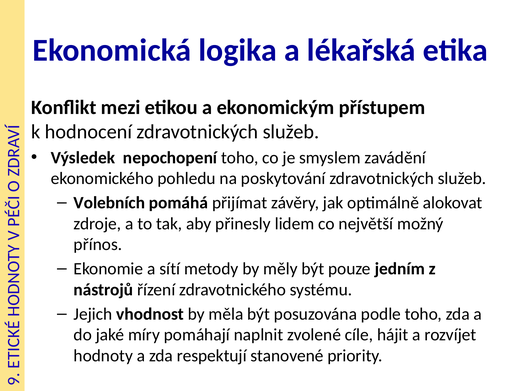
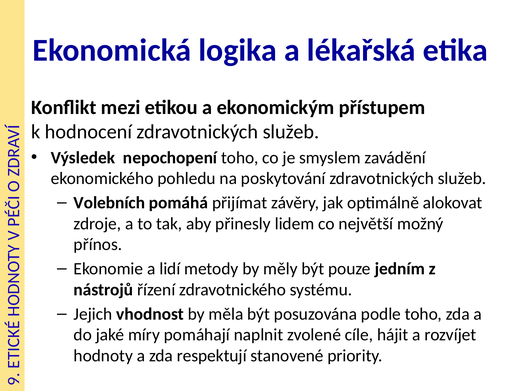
sítí: sítí -> lidí (170, 269)
